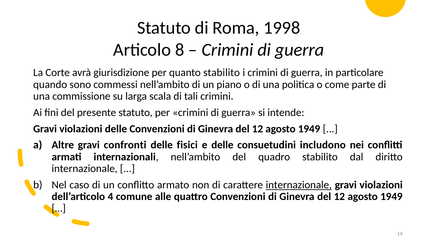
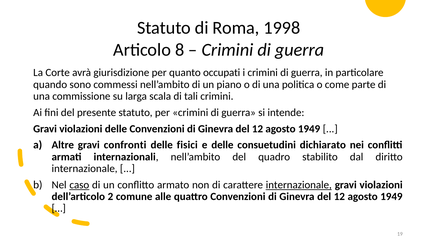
quanto stabilito: stabilito -> occupati (222, 73)
includono: includono -> dichiarato (323, 145)
caso underline: none -> present (79, 185)
4: 4 -> 2 (110, 197)
